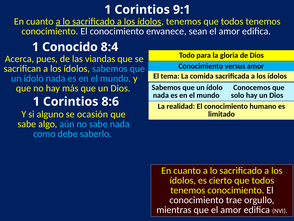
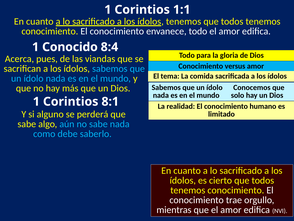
9:1: 9:1 -> 1:1 (182, 10)
envanece sean: sean -> todo (198, 31)
8:6: 8:6 -> 8:1 (110, 101)
ocasión: ocasión -> perderá (93, 114)
